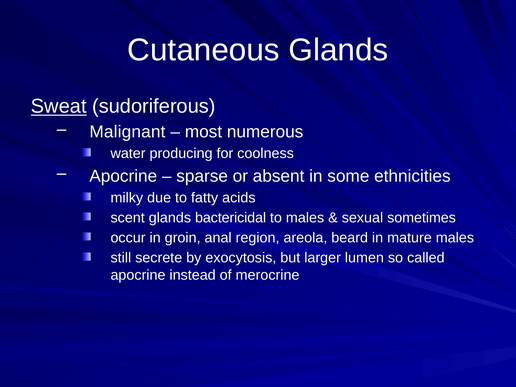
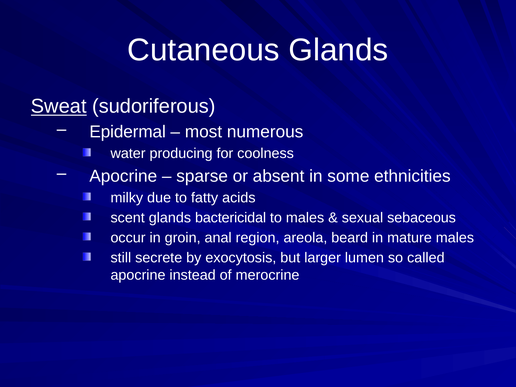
Malignant: Malignant -> Epidermal (128, 132)
sometimes: sometimes -> sebaceous (422, 218)
